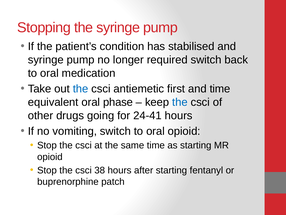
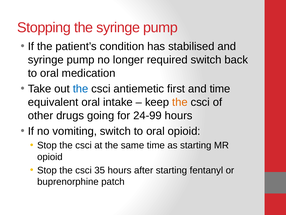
phase: phase -> intake (118, 102)
the colour: blue -> orange (180, 102)
24-41: 24-41 -> 24-99 (148, 115)
38: 38 -> 35 (100, 170)
